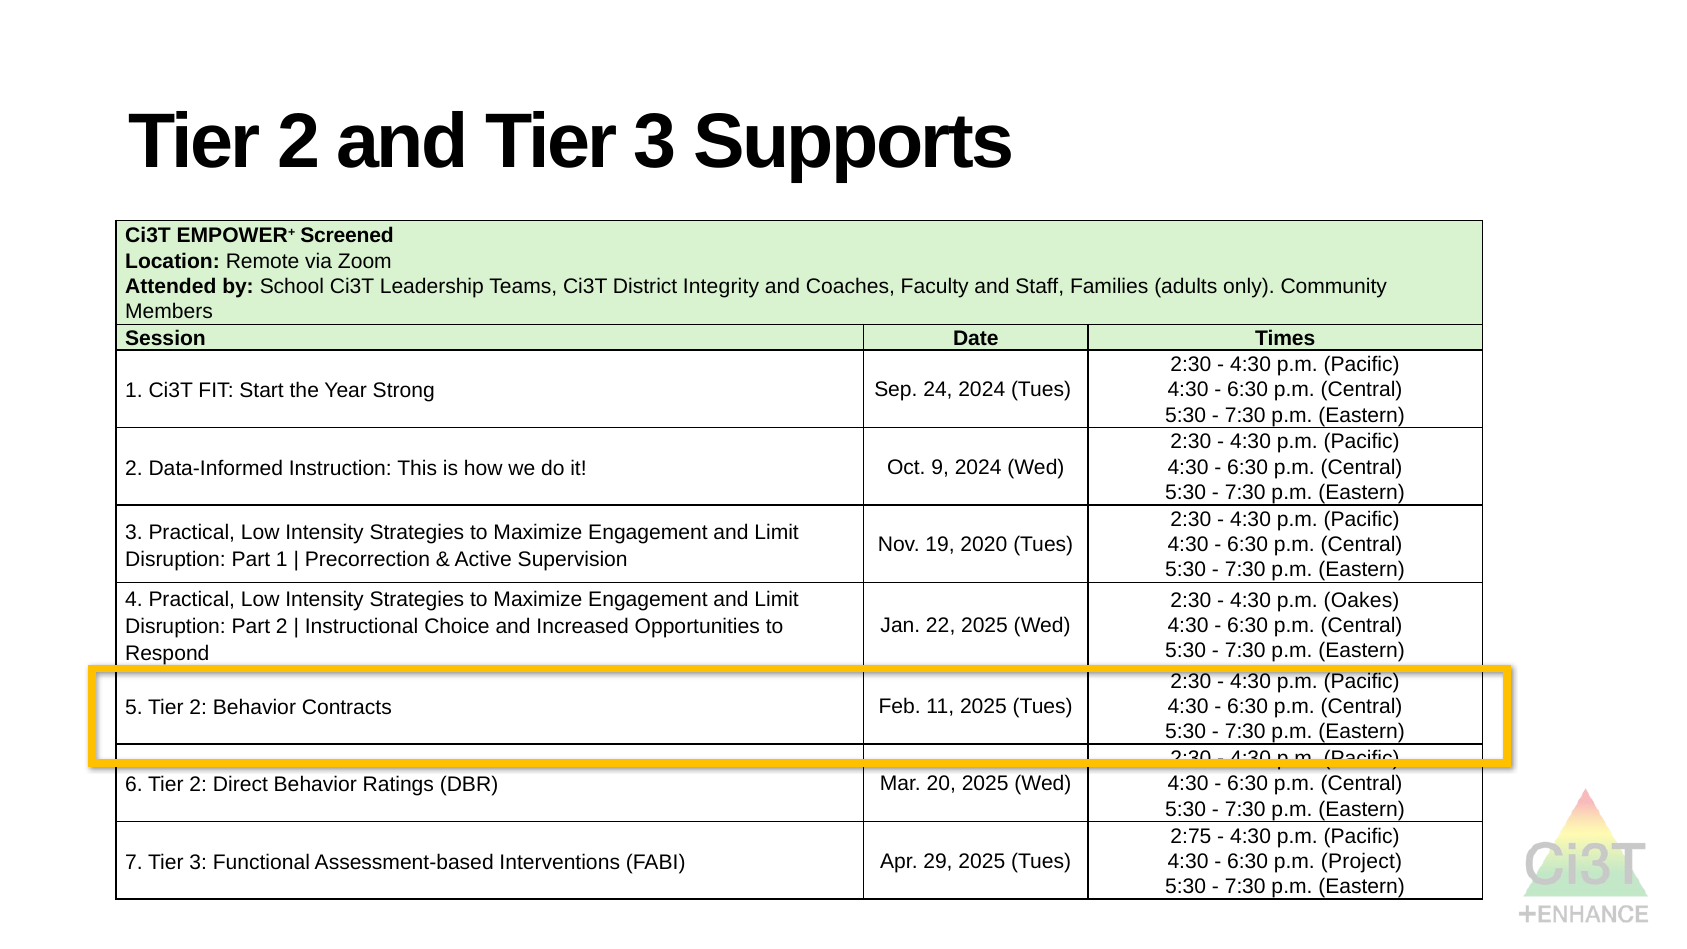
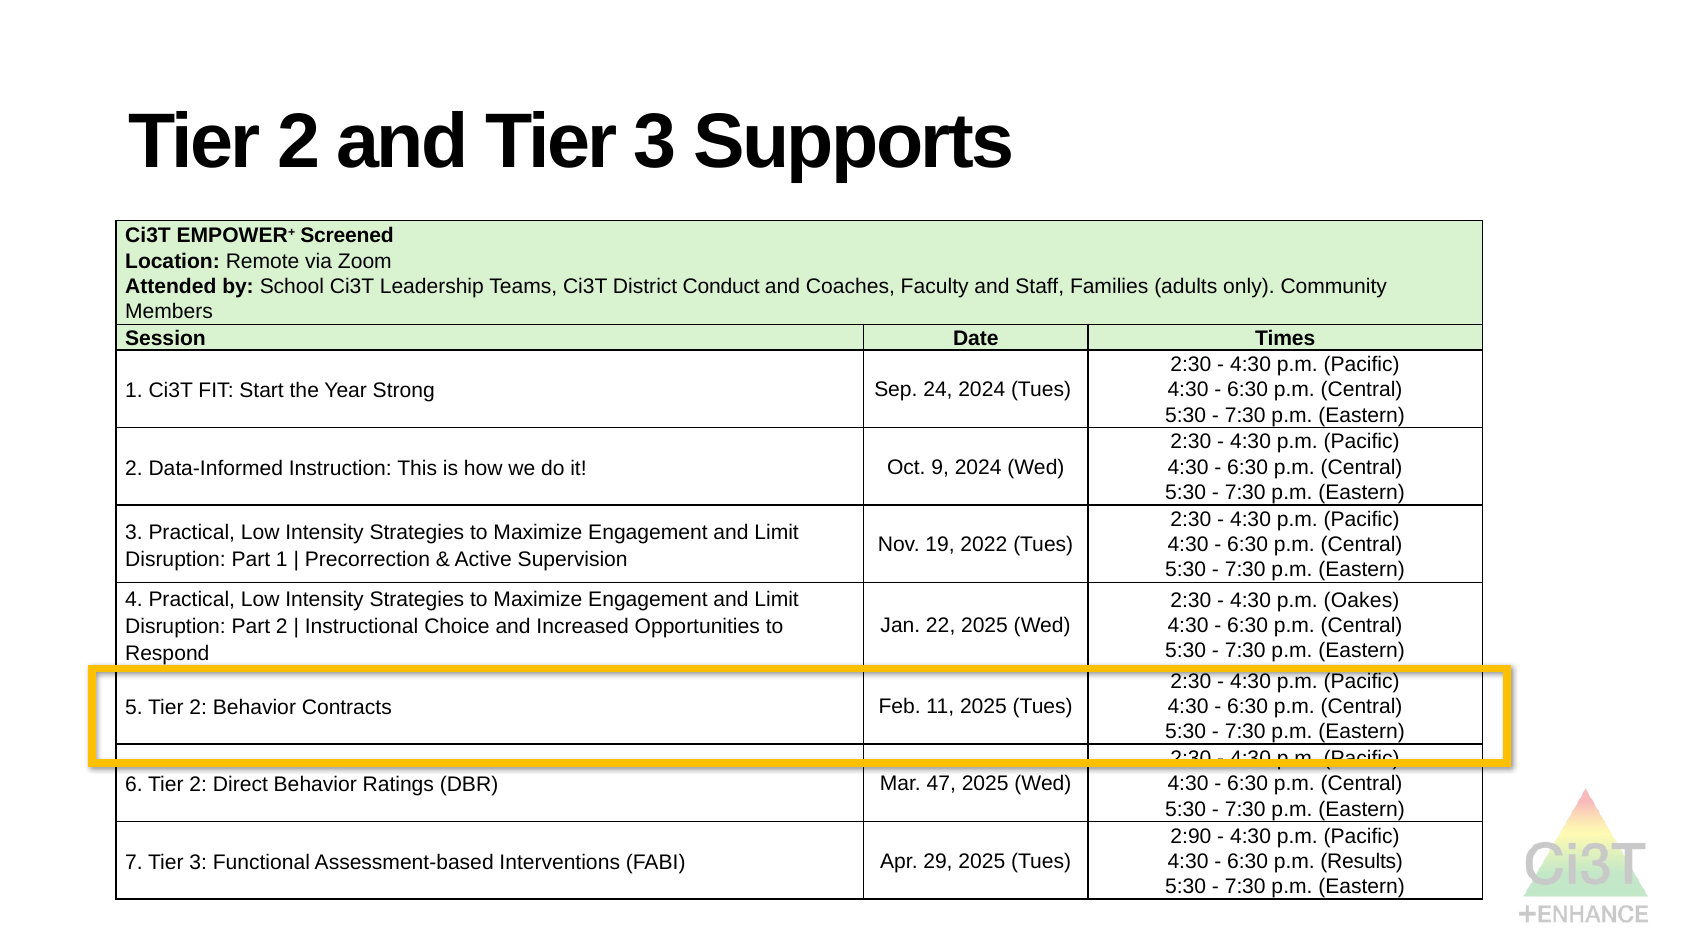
Integrity: Integrity -> Conduct (721, 286)
2020: 2020 -> 2022 (984, 545)
20: 20 -> 47 (941, 784)
2:75: 2:75 -> 2:90 (1191, 836)
Project: Project -> Results (1362, 861)
